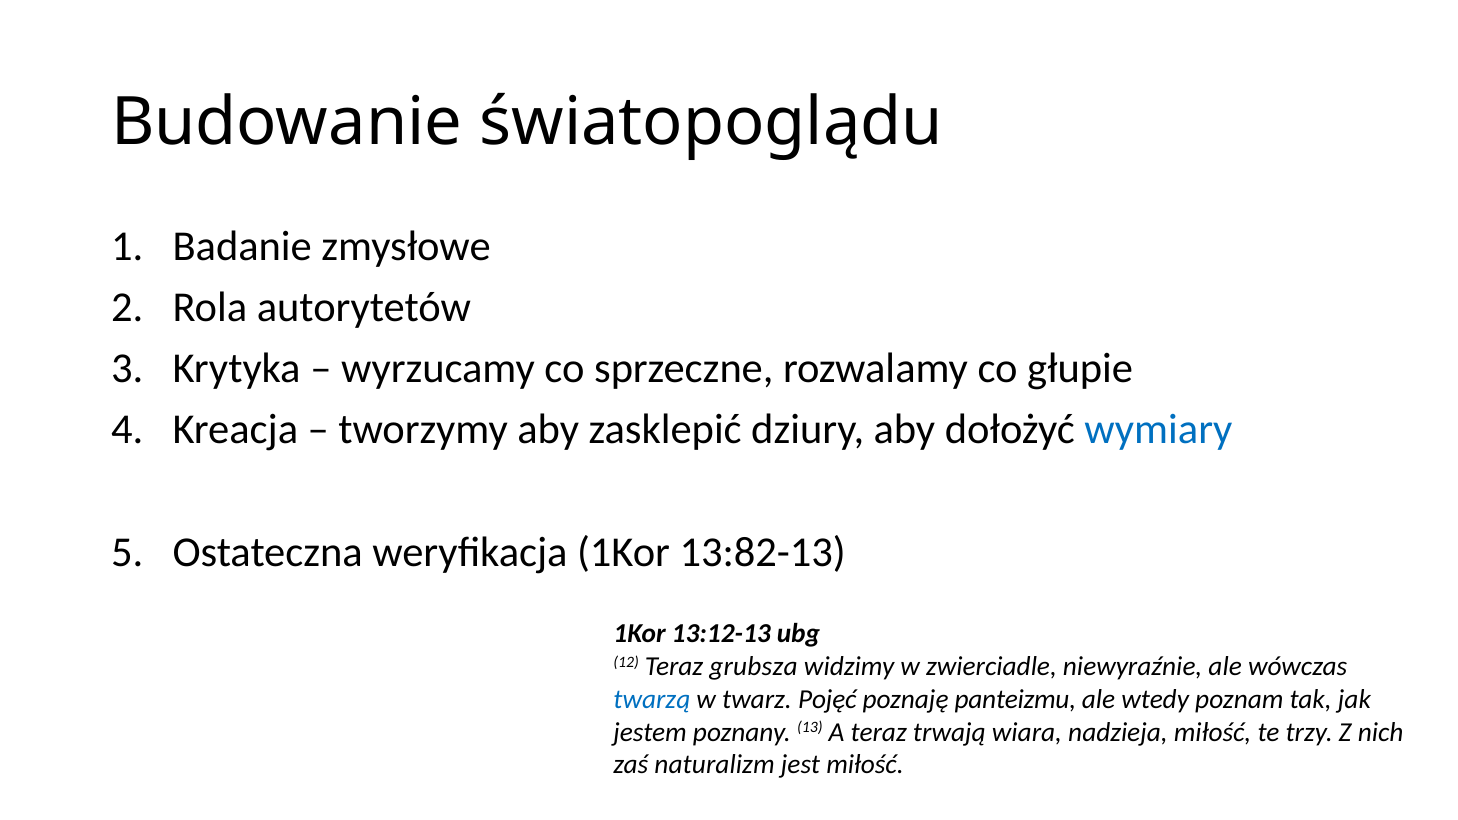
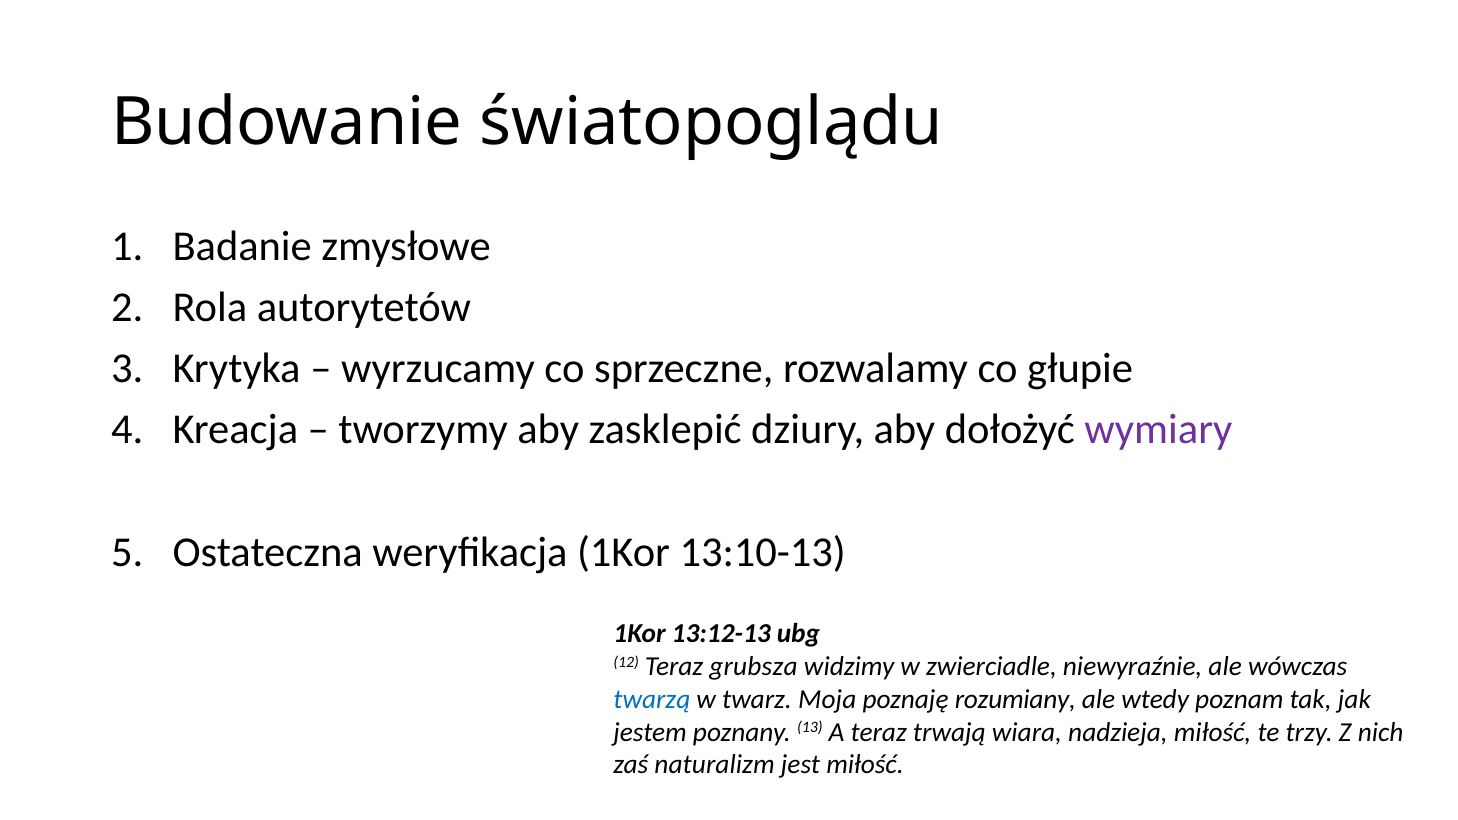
wymiary colour: blue -> purple (1158, 430)
13:82-13: 13:82-13 -> 13:10-13 (763, 552)
Pojęć: Pojęć -> Moja (827, 699)
panteizmu: panteizmu -> rozumiany (1015, 699)
